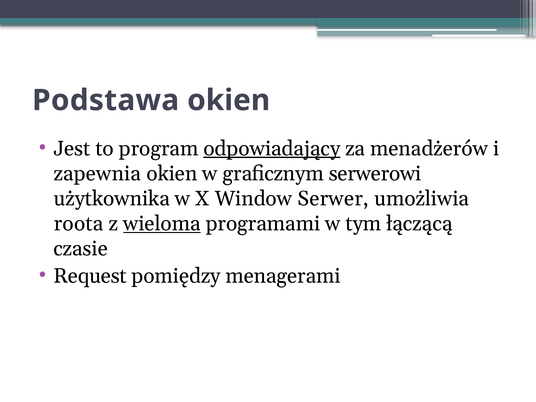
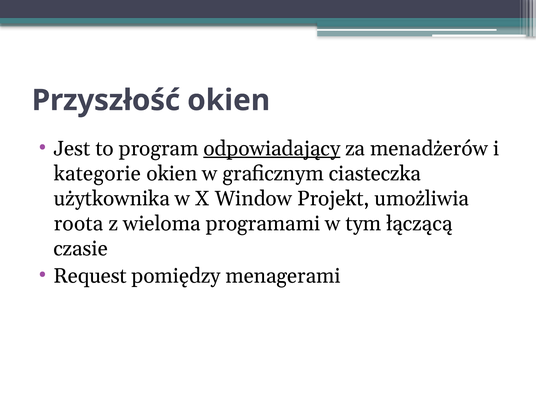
Podstawa: Podstawa -> Przyszłość (106, 100)
zapewnia: zapewnia -> kategorie (97, 173)
serwerowi: serwerowi -> ciasteczka (375, 173)
Serwer: Serwer -> Projekt (333, 199)
wieloma underline: present -> none (162, 224)
